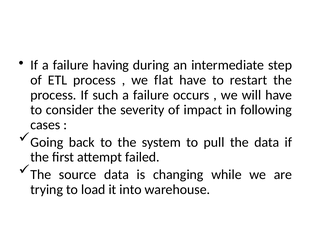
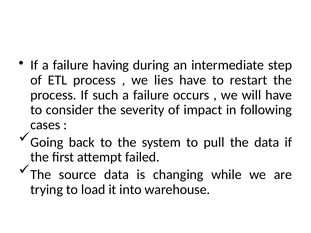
flat: flat -> lies (164, 80)
